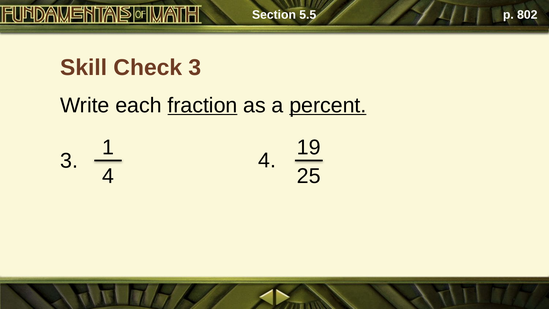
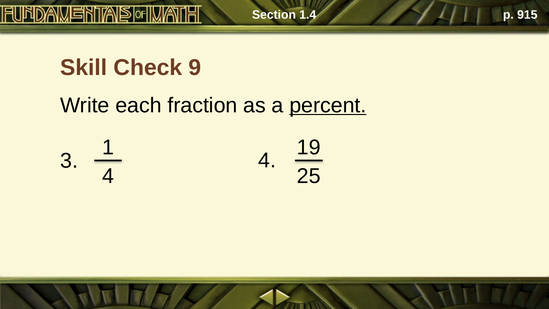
5.5: 5.5 -> 1.4 (308, 15)
802: 802 -> 915 (527, 15)
Check 3: 3 -> 9 (195, 68)
fraction underline: present -> none (202, 105)
